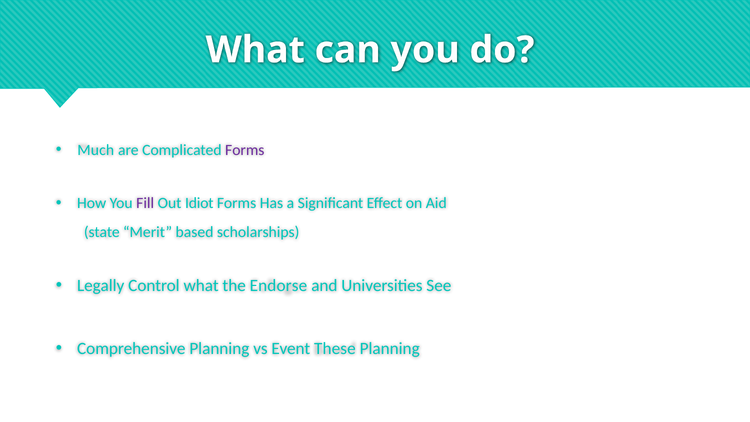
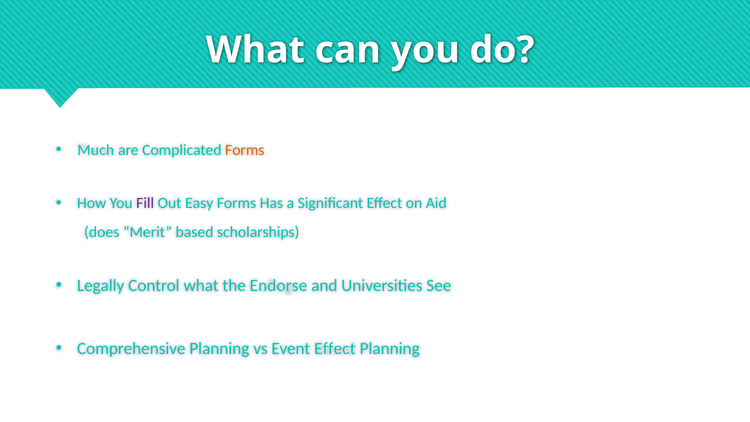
Forms colour: purple -> orange (245, 150)
Idiot: Idiot -> Easy (199, 203)
state: state -> does (102, 232)
Event These: These -> Effect (335, 348)
